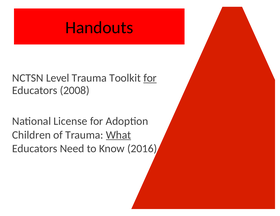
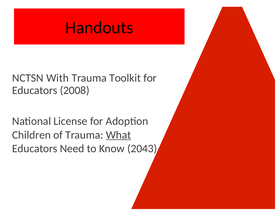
Level: Level -> With (58, 78)
for underline: present -> none (150, 78)
2016: 2016 -> 2043 (142, 149)
